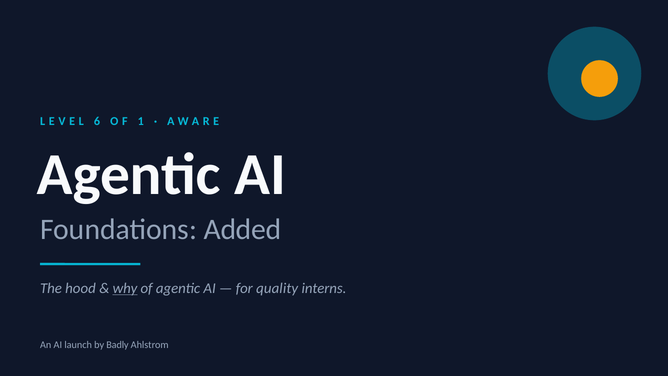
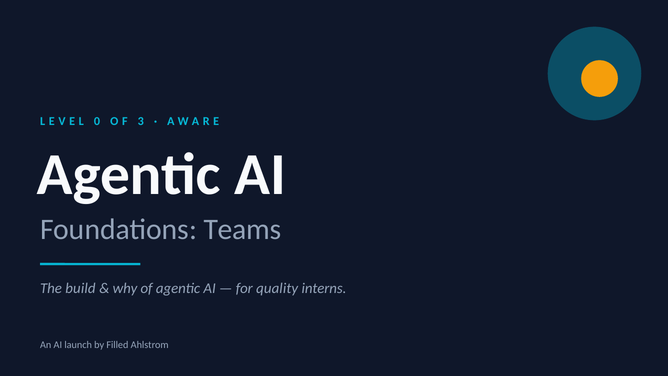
6: 6 -> 0 (97, 121)
1: 1 -> 3 (141, 121)
Added: Added -> Teams (242, 229)
hood: hood -> build (80, 288)
why underline: present -> none (125, 288)
Badly: Badly -> Filled (117, 345)
